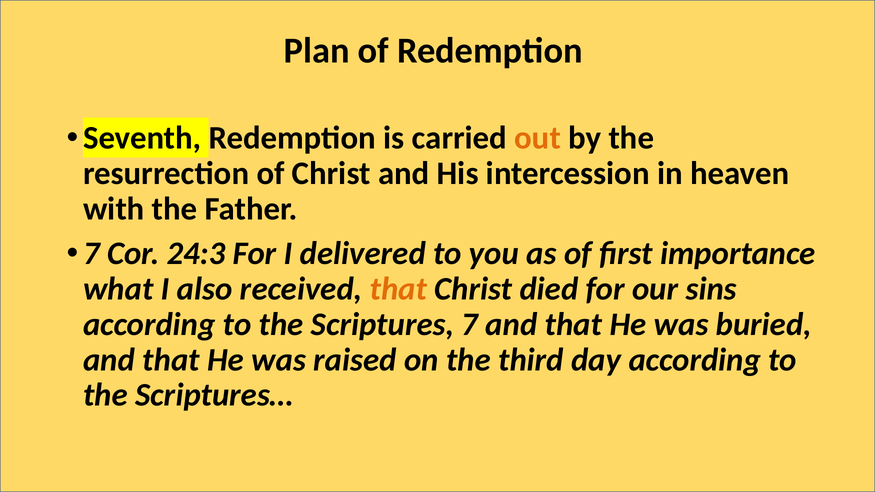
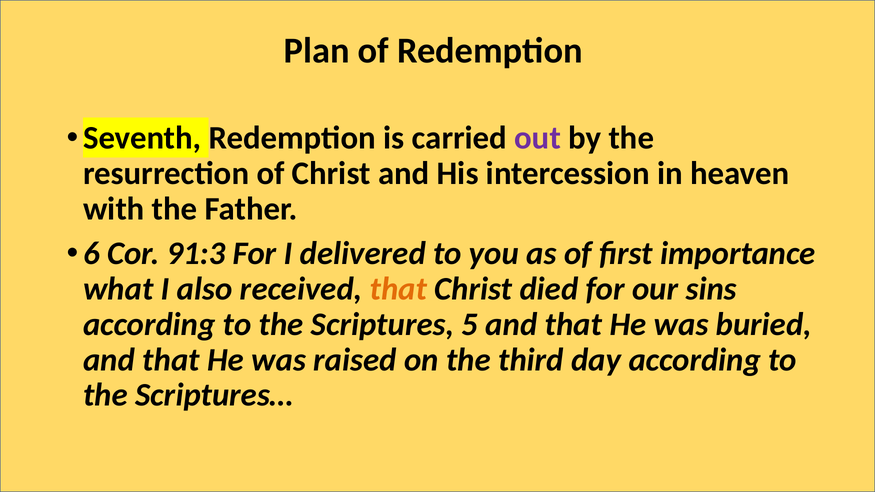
out colour: orange -> purple (538, 138)
7: 7 -> 6 (91, 254)
24:3: 24:3 -> 91:3 (196, 254)
Scriptures 7: 7 -> 5 (470, 324)
